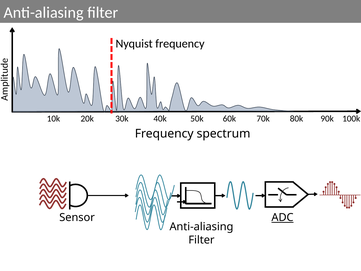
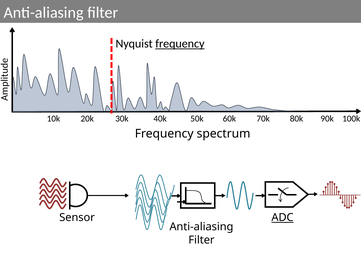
frequency underline: none -> present (180, 44)
